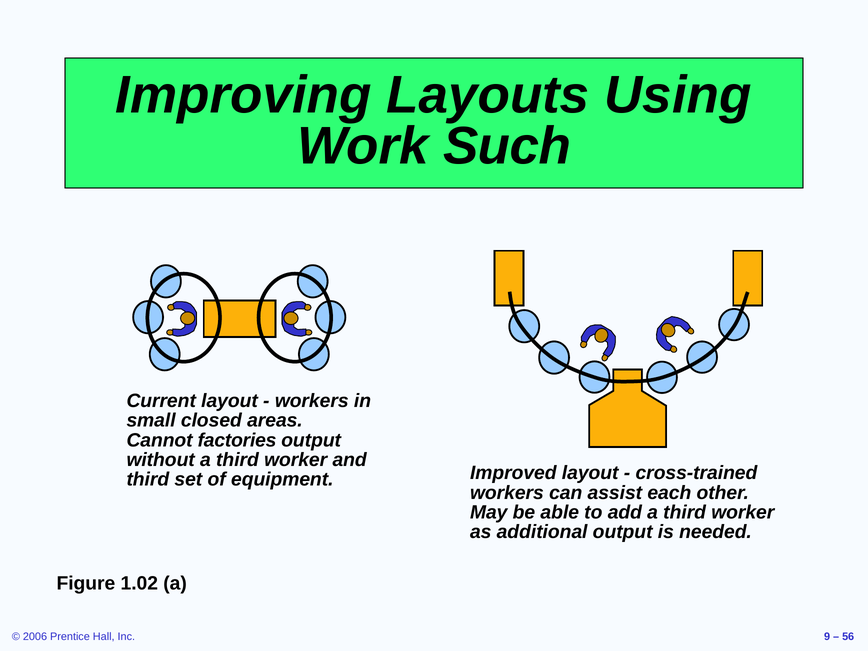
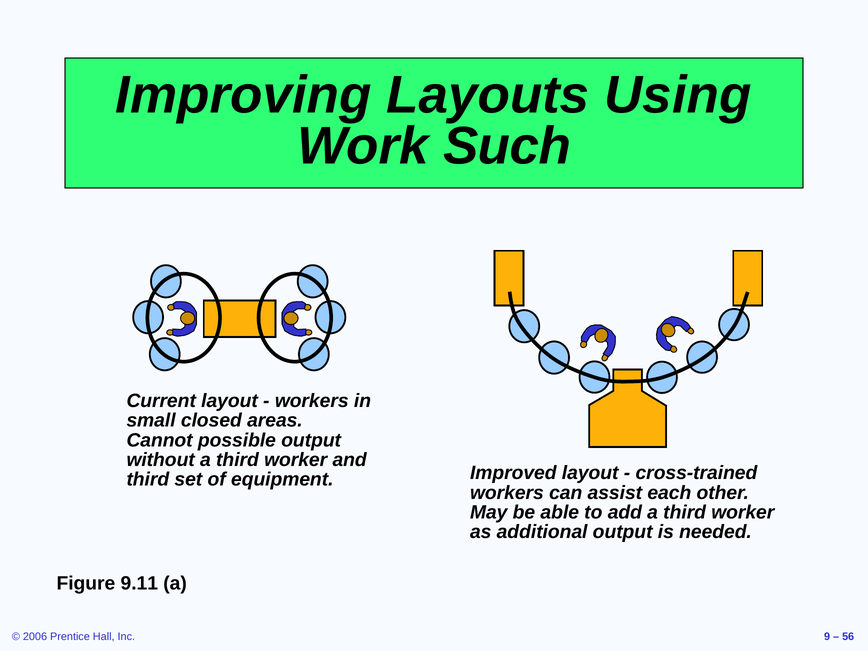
factories: factories -> possible (237, 440)
1.02: 1.02 -> 9.11 (139, 584)
